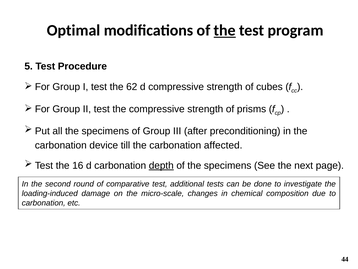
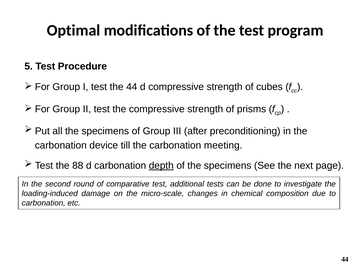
the underline: present -> none (225, 30)
the 62: 62 -> 44 (132, 87)
affected: affected -> meeting (223, 145)
16: 16 -> 88 (78, 165)
